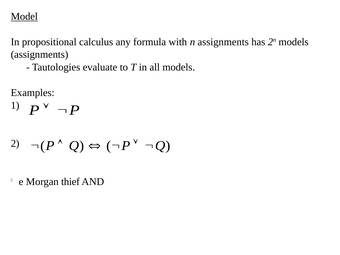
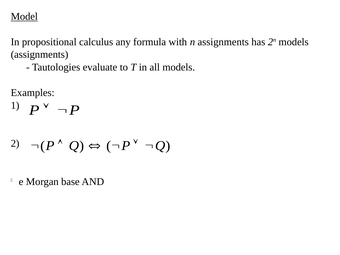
thief: thief -> base (70, 182)
